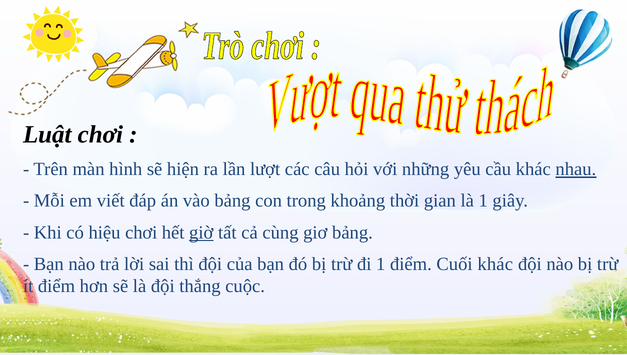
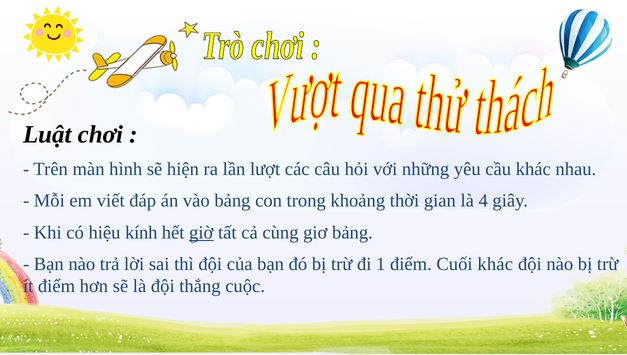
nhau underline: present -> none (576, 169)
là 1: 1 -> 4 (483, 201)
hiệu chơi: chơi -> kính (141, 233)
